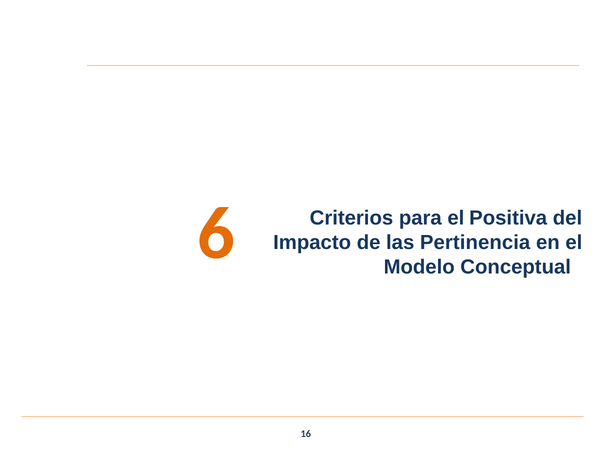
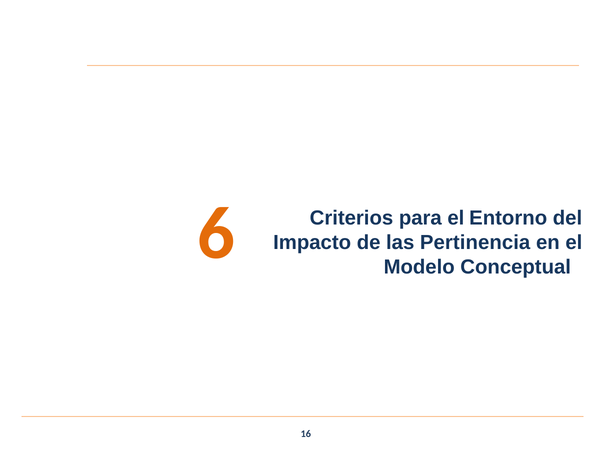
Positiva: Positiva -> Entorno (508, 218)
